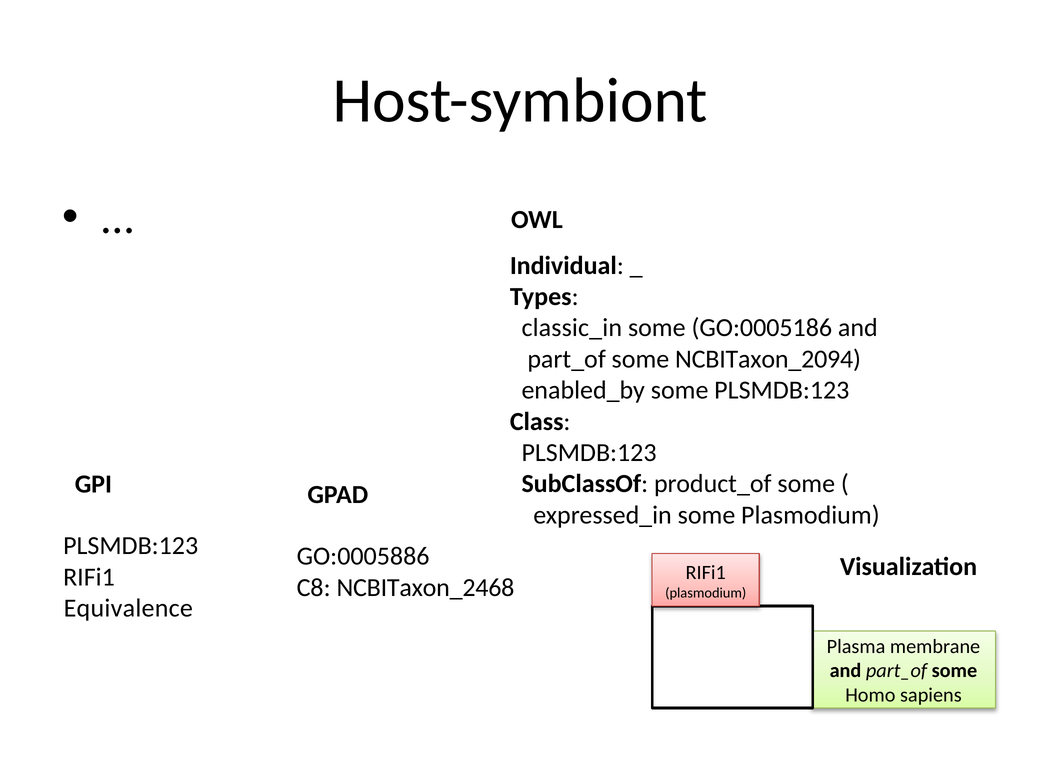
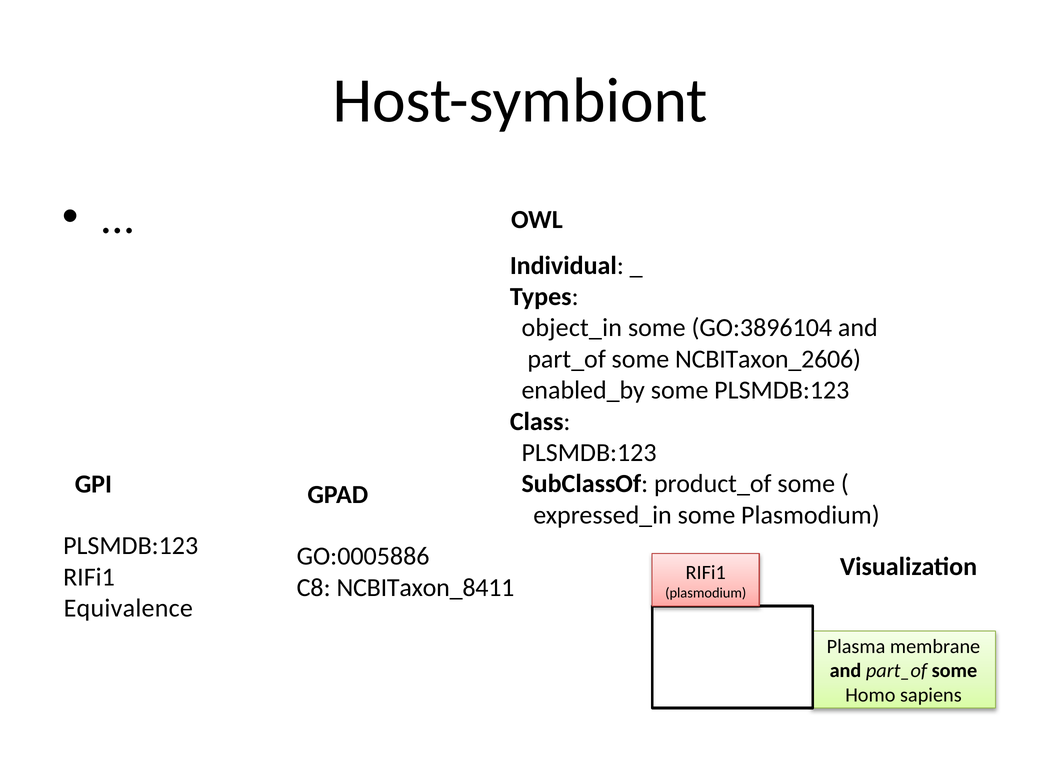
classic_in: classic_in -> object_in (572, 328)
GO:0005186: GO:0005186 -> GO:3896104 (762, 328)
NCBITaxon_2094: NCBITaxon_2094 -> NCBITaxon_2606 (768, 359)
NCBITaxon_2468: NCBITaxon_2468 -> NCBITaxon_8411 (425, 588)
